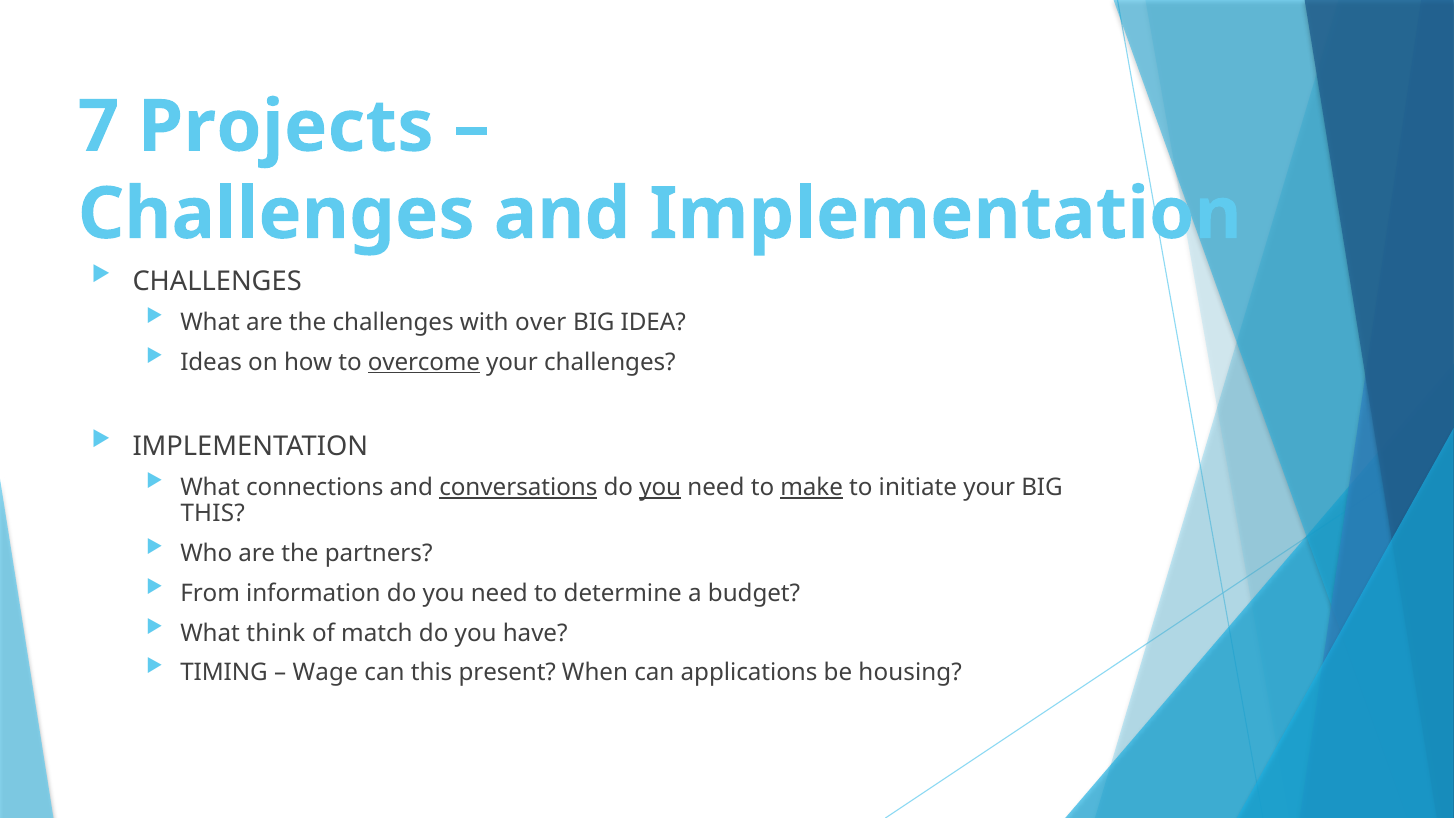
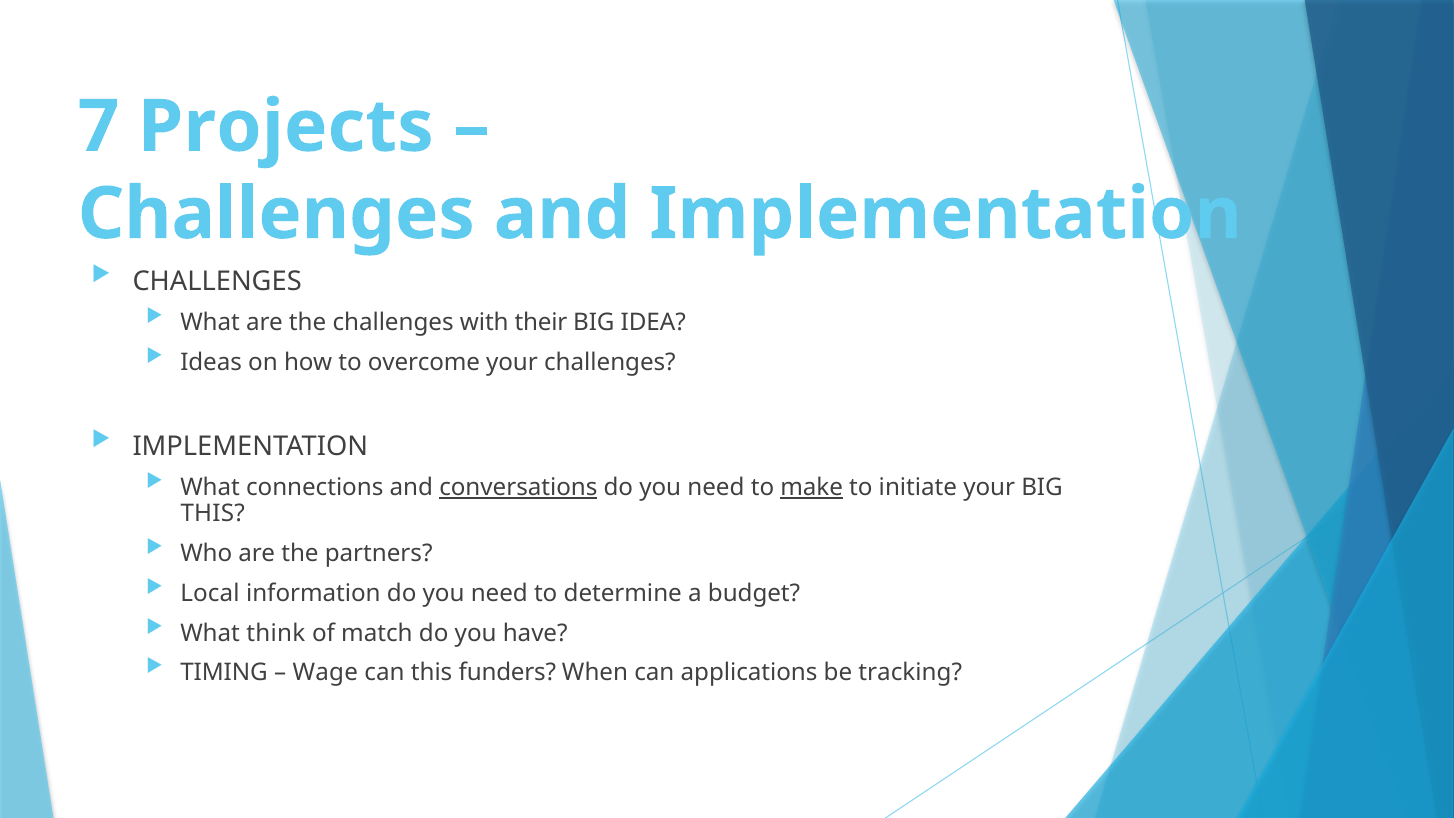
over: over -> their (541, 322)
overcome underline: present -> none (424, 362)
you underline: present -> none (660, 488)
From: From -> Local (210, 593)
present: present -> funders (507, 673)
housing: housing -> tracking (910, 673)
